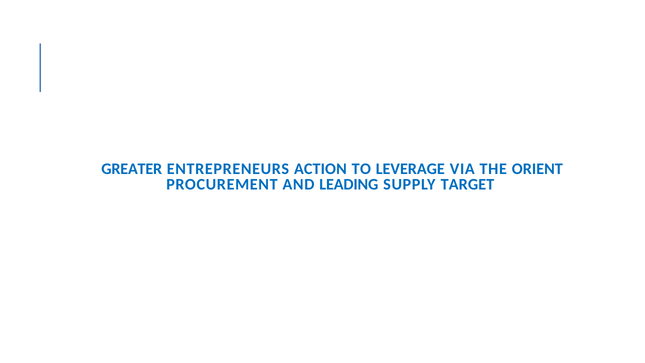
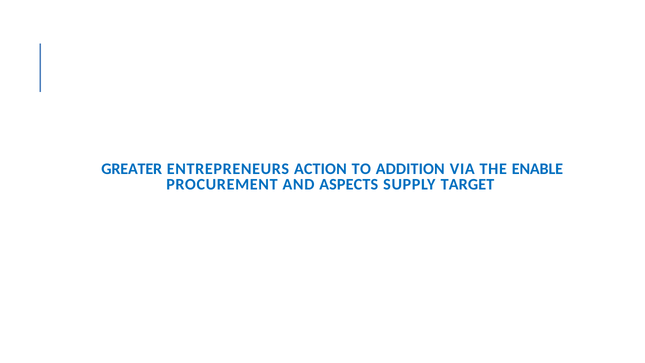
LEVERAGE: LEVERAGE -> ADDITION (410, 169)
ORIENT: ORIENT -> ENABLE (537, 169)
LEADING: LEADING -> ASPECTS (349, 184)
